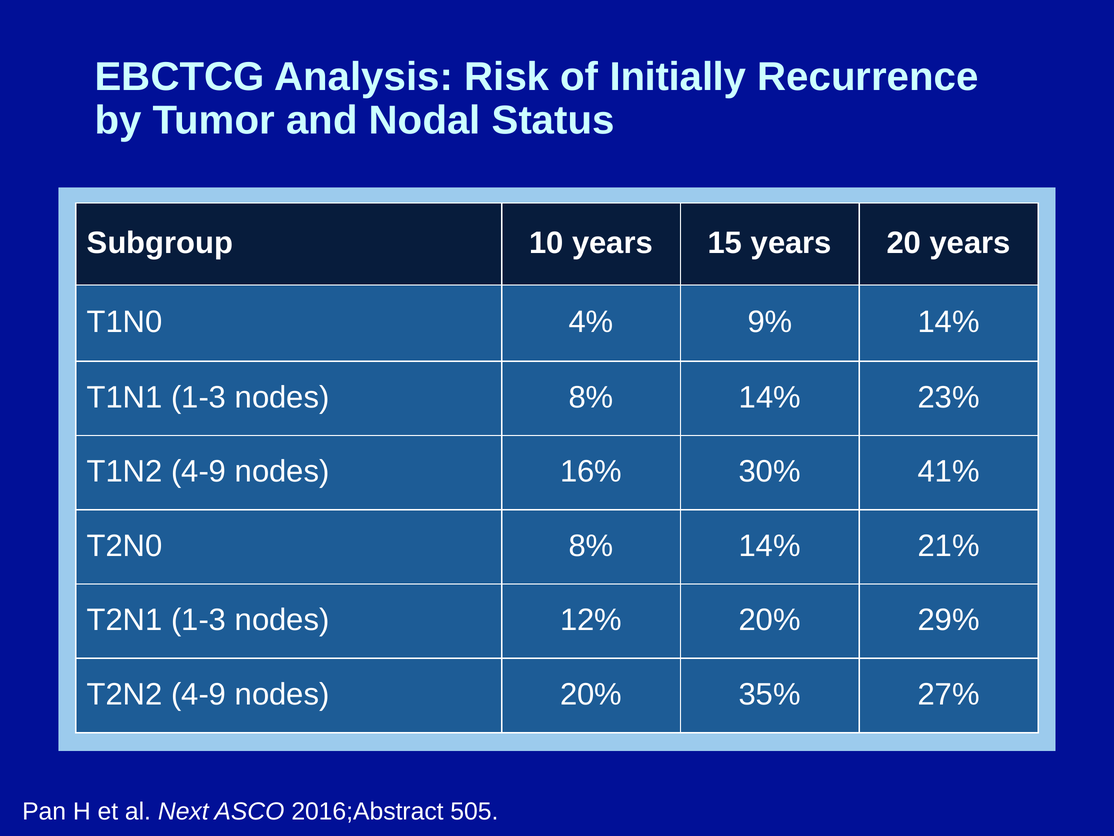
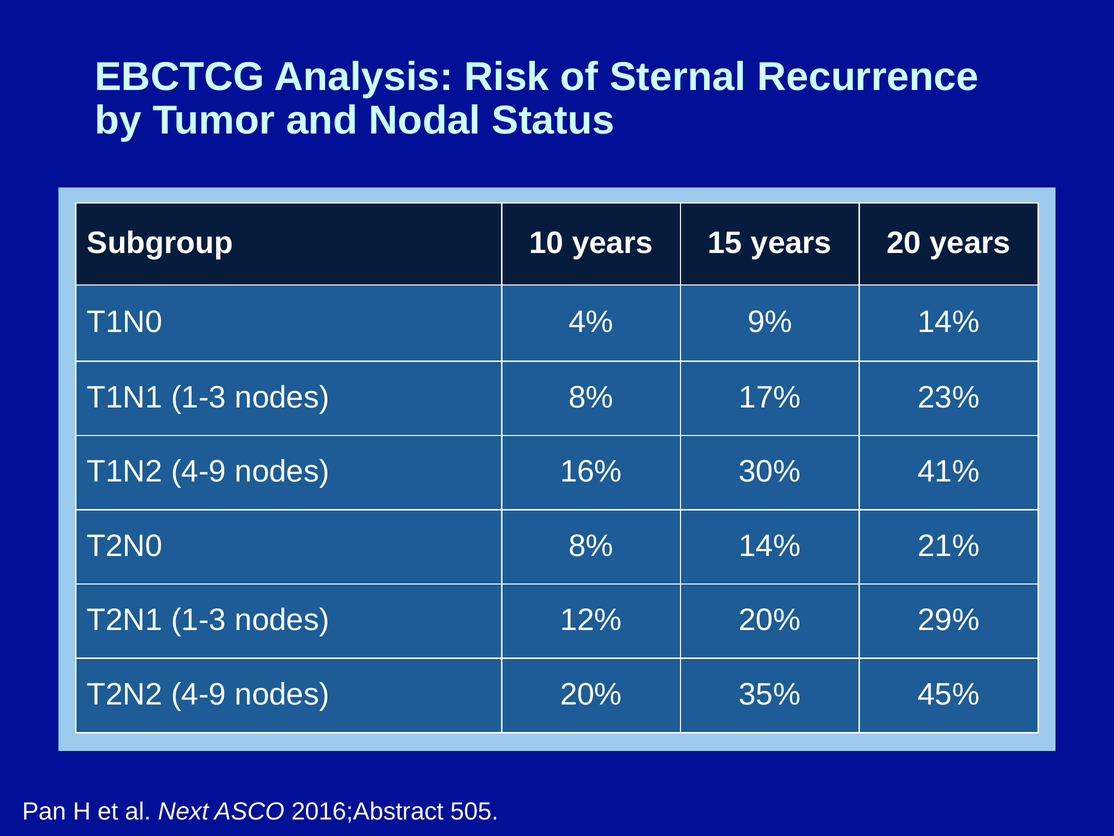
Initially: Initially -> Sternal (678, 77)
nodes 8% 14%: 14% -> 17% (770, 397)
27%: 27% -> 45% (949, 694)
